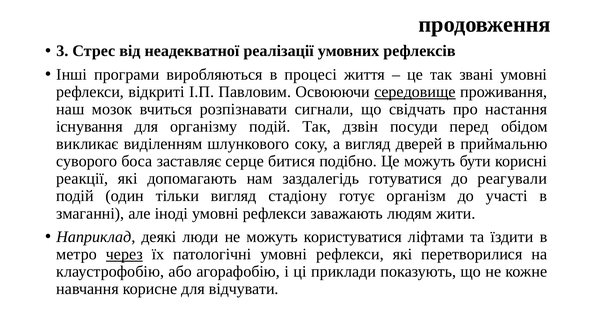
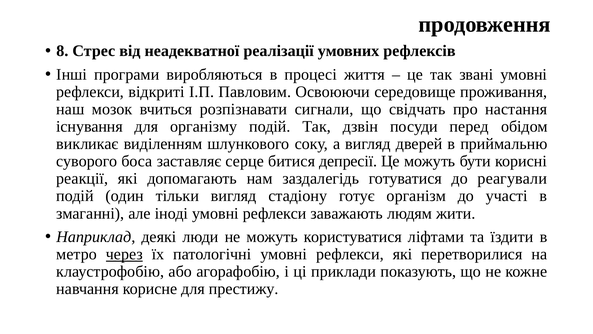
3: 3 -> 8 (62, 51)
середовище underline: present -> none (415, 92)
подібно: подібно -> депресії (348, 161)
відчувати: відчувати -> престижу (244, 289)
